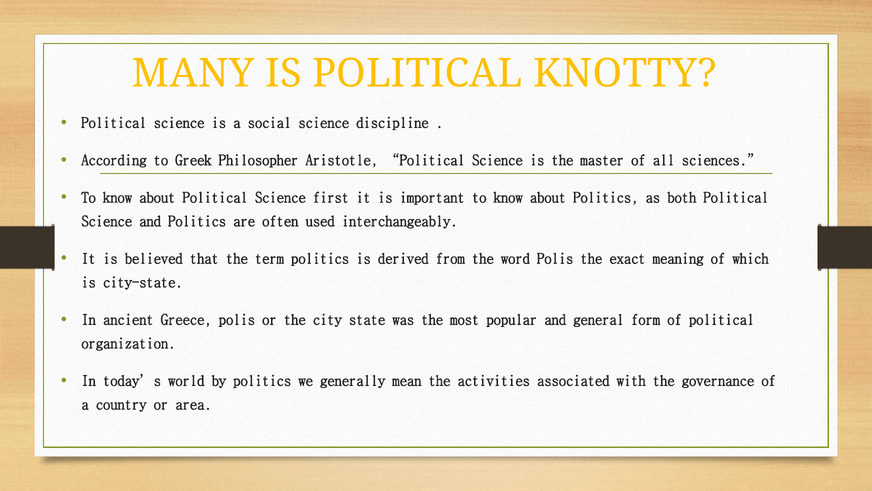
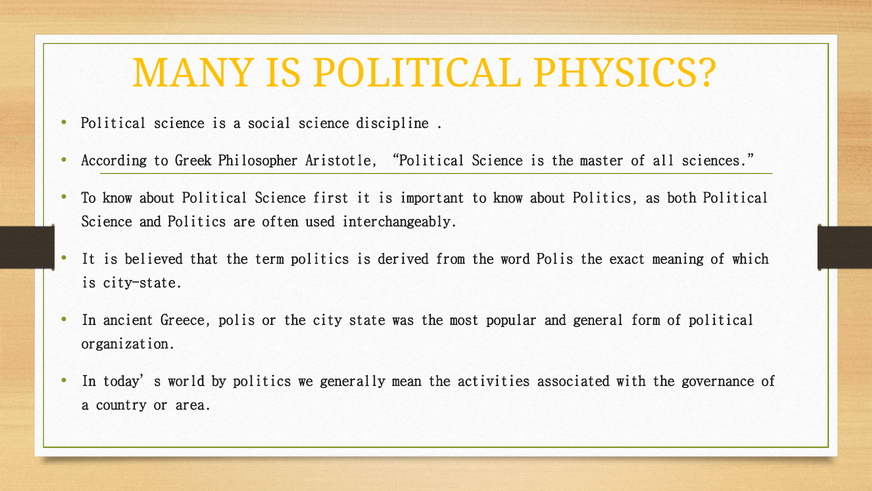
KNOTTY: KNOTTY -> PHYSICS (625, 74)
